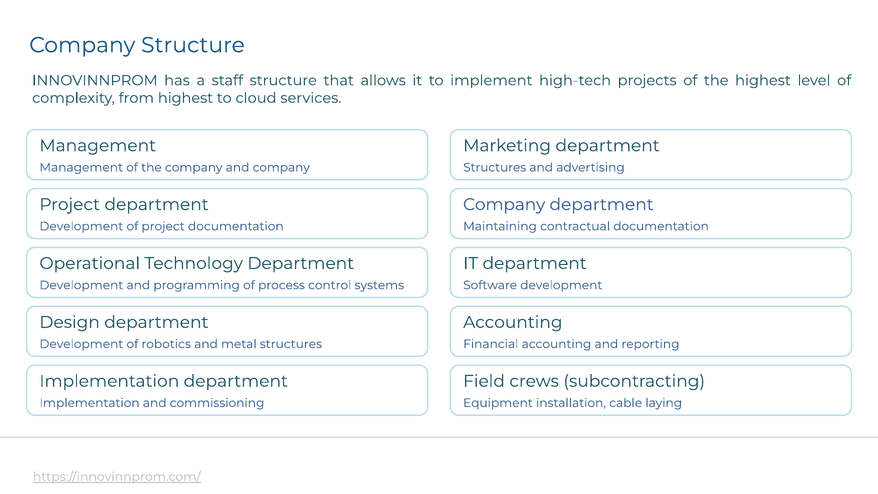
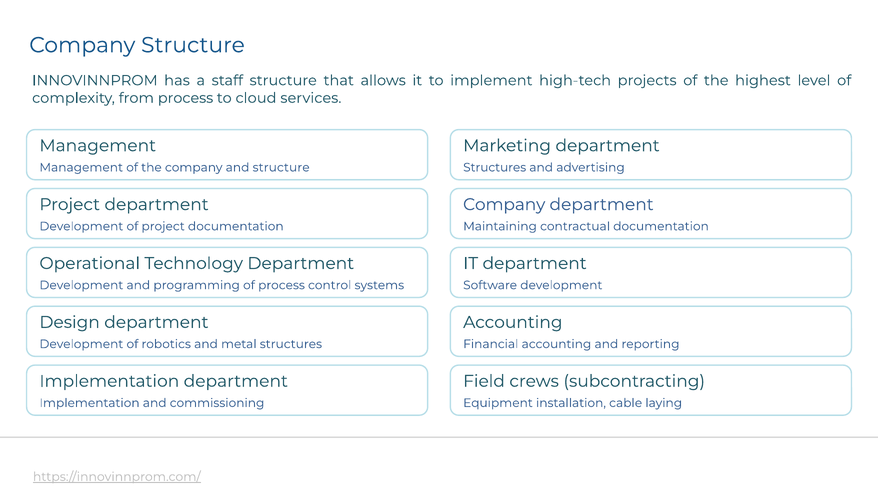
from highest: highest -> process (186, 98)
and company: company -> structure (281, 167)
